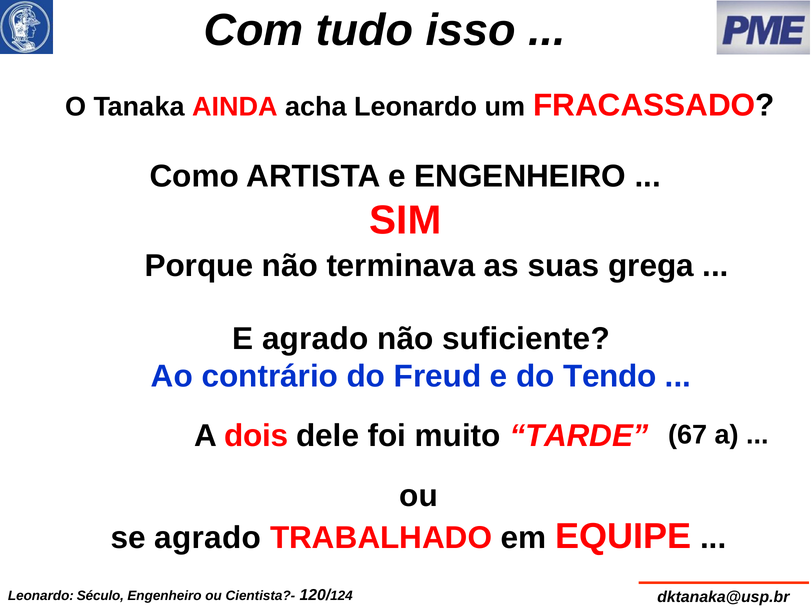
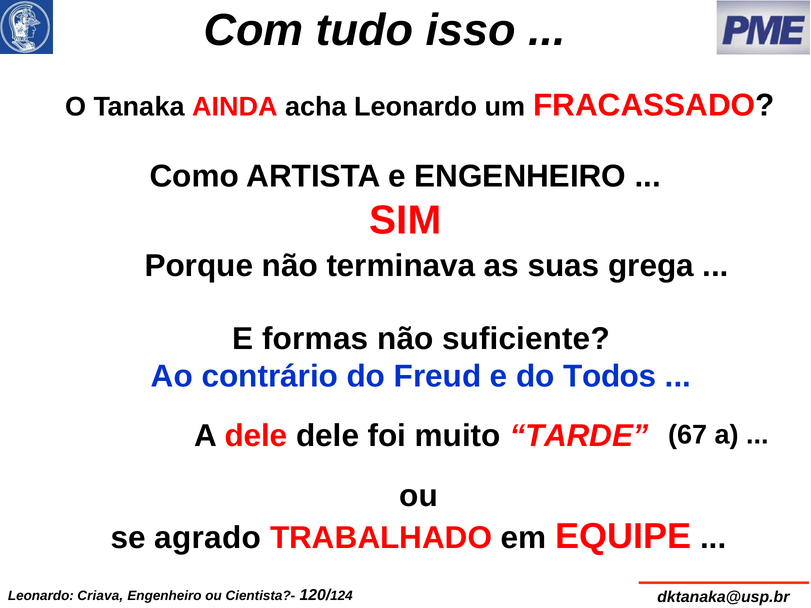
E agrado: agrado -> formas (315, 339)
Tendo: Tendo -> Todos (610, 377)
A dois: dois -> dele (256, 436)
Século: Século -> Criava (100, 596)
